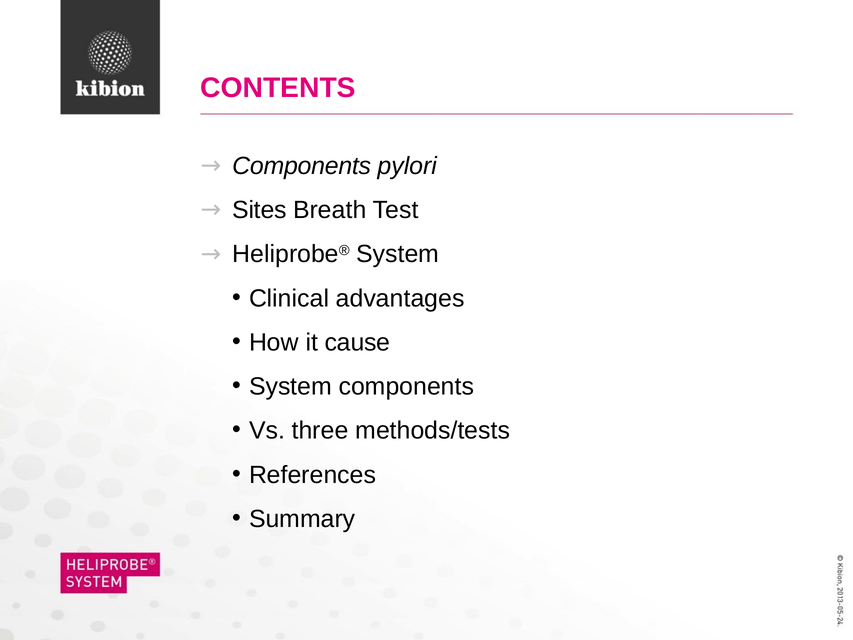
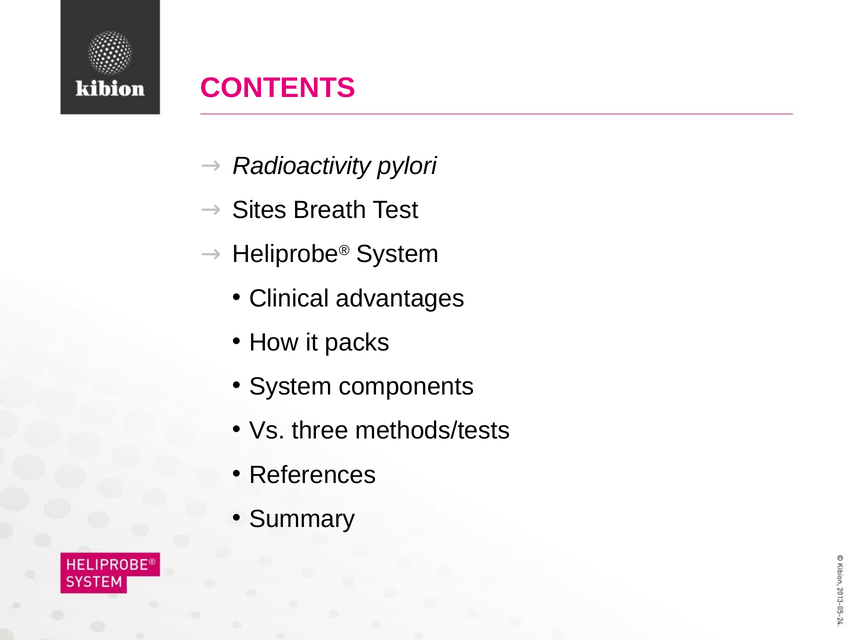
Components: Components -> Radioactivity (302, 166)
cause: cause -> packs (357, 342)
